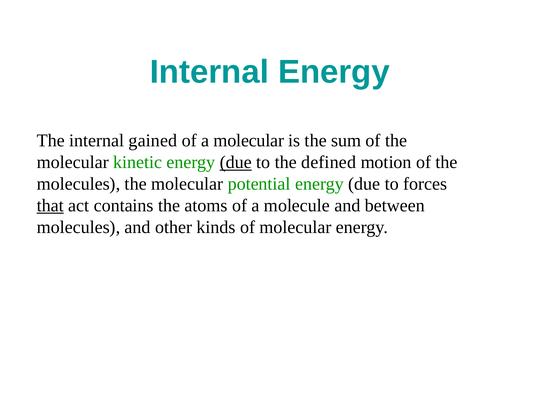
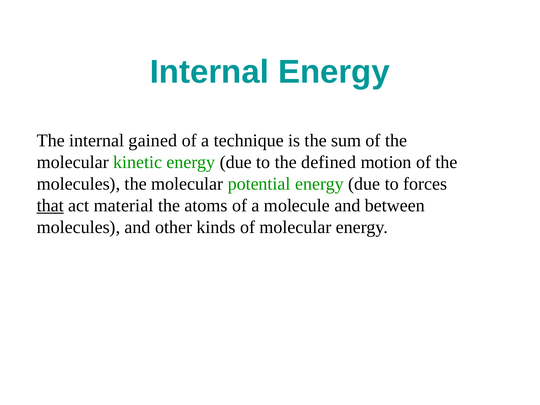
a molecular: molecular -> technique (249, 141)
due underline: present -> none (236, 162)
contains: contains -> material (124, 206)
